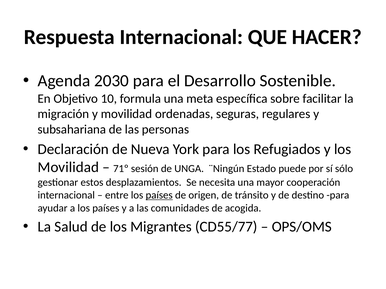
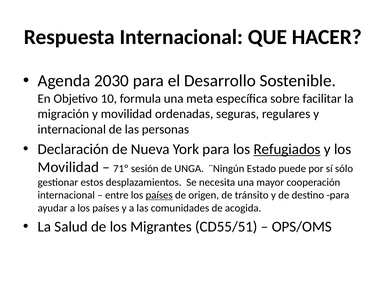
subsahariana: subsahariana -> internacional (72, 130)
Refugiados underline: none -> present (287, 149)
CD55/77: CD55/77 -> CD55/51 (226, 227)
